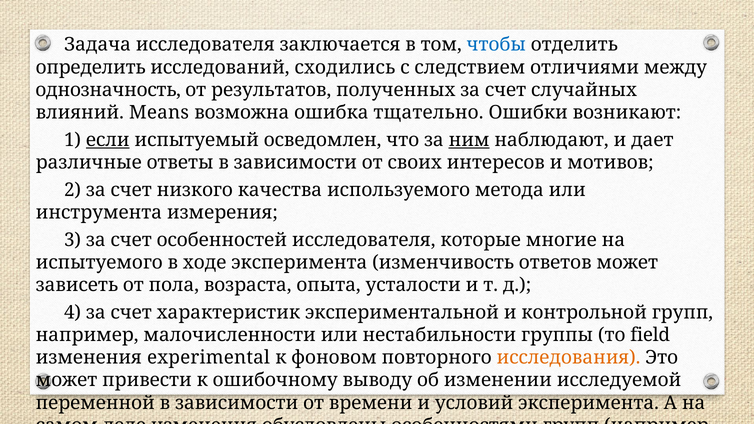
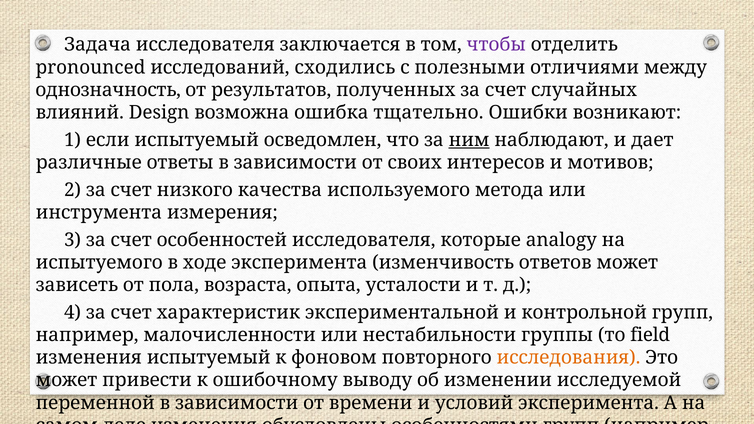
чтобы colour: blue -> purple (496, 45)
определить: определить -> pronounced (91, 67)
следствием: следствием -> полезными (470, 67)
Means: Means -> Design (159, 113)
если underline: present -> none (108, 140)
многие: многие -> analogy (561, 240)
изменения experimental: experimental -> испытуемый (209, 358)
